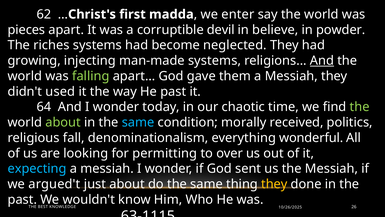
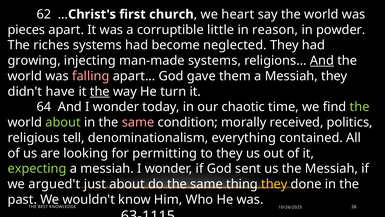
madda: madda -> church (171, 14)
enter: enter -> heart (238, 14)
devil: devil -> little (221, 30)
believe: believe -> reason (275, 30)
falling colour: light green -> pink (91, 76)
used: used -> have (60, 91)
the underline: none -> present (100, 91)
He past: past -> turn (173, 91)
same colour: light blue -> pink (138, 122)
fall: fall -> tell (74, 138)
wonderful: wonderful -> contained (311, 138)
to over: over -> they (229, 153)
expecting colour: light blue -> light green (37, 168)
